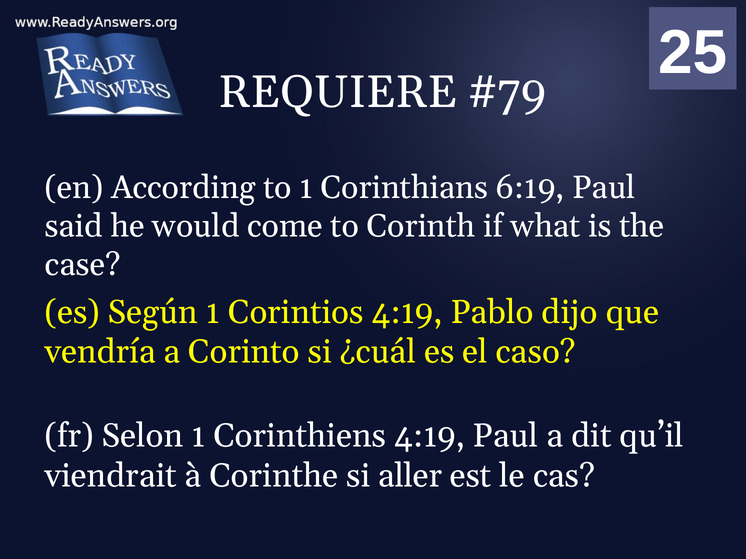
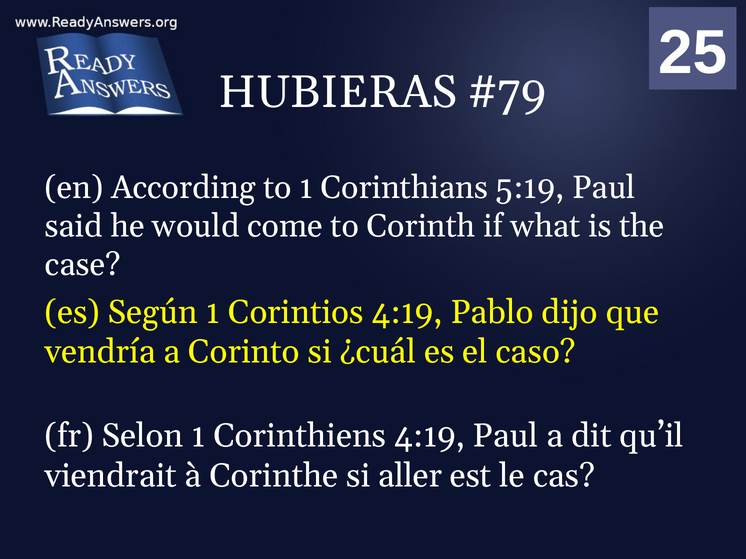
REQUIERE: REQUIERE -> HUBIERAS (338, 92)
6:19: 6:19 -> 5:19 (530, 188)
